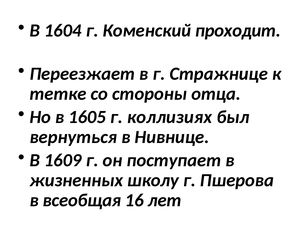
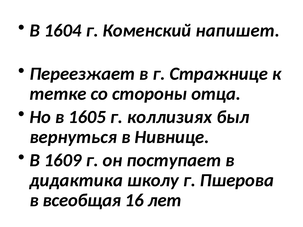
проходит: проходит -> напишет (238, 30)
жизненных: жизненных -> дидактика (76, 180)
